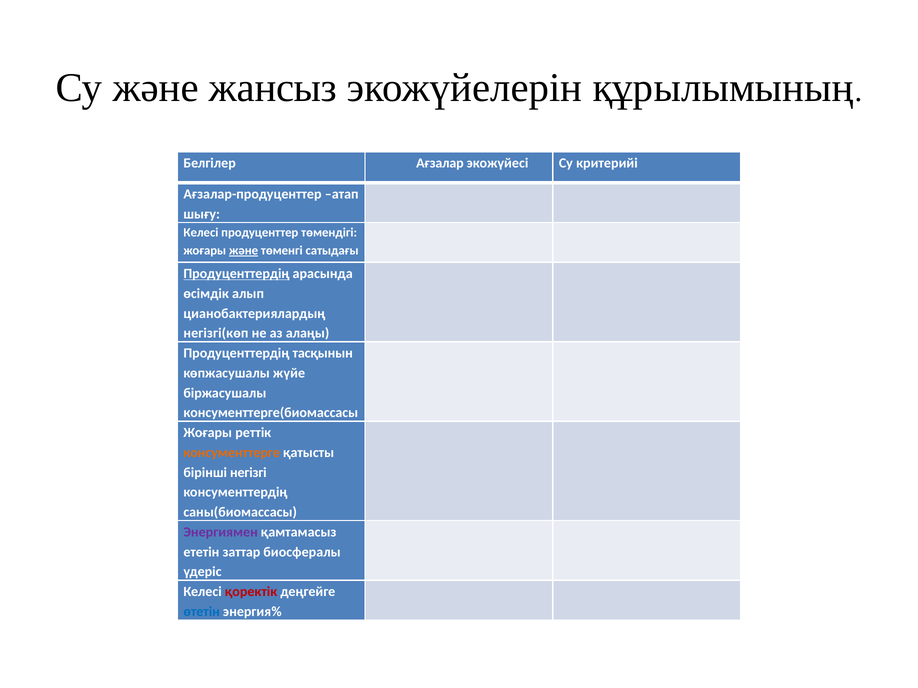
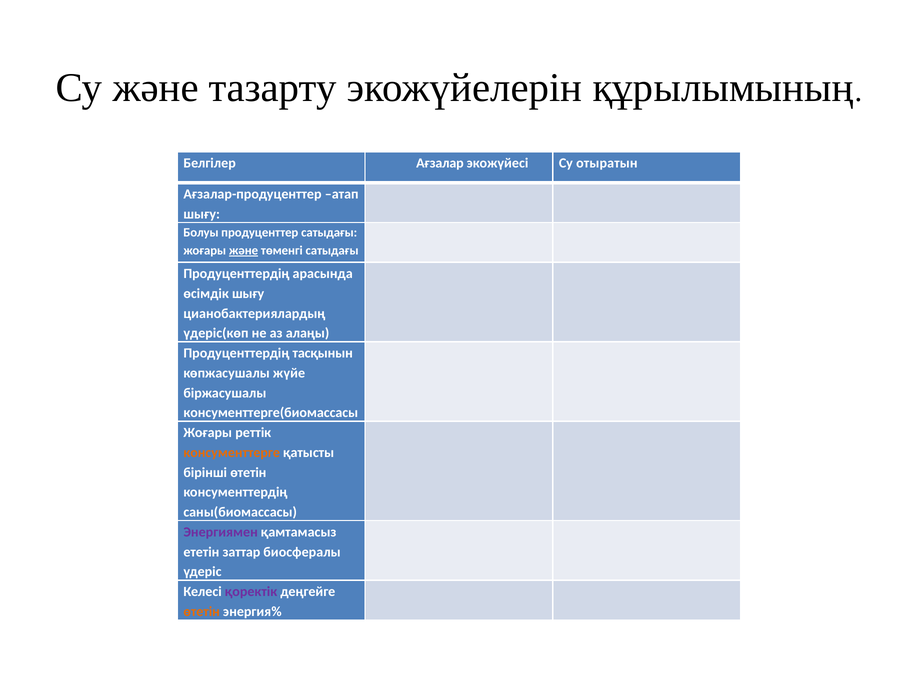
жансыз: жансыз -> тазарту (273, 88)
критерийі: критерийі -> отыратын (607, 163)
Келесі: Келесі -> Болуы (201, 233)
продуценттер төмендігі: төмендігі -> сатыдағы (329, 233)
Продуценттердің underline: present -> none (236, 274)
өсімдік алып: алып -> шығу (248, 294)
негізгі(көп: негізгі(көп -> үдеріс(көп (216, 334)
бірінші негізгі: негізгі -> өтетін (248, 473)
қоректік colour: red -> purple (251, 592)
өтетін colour: blue -> orange (202, 612)
